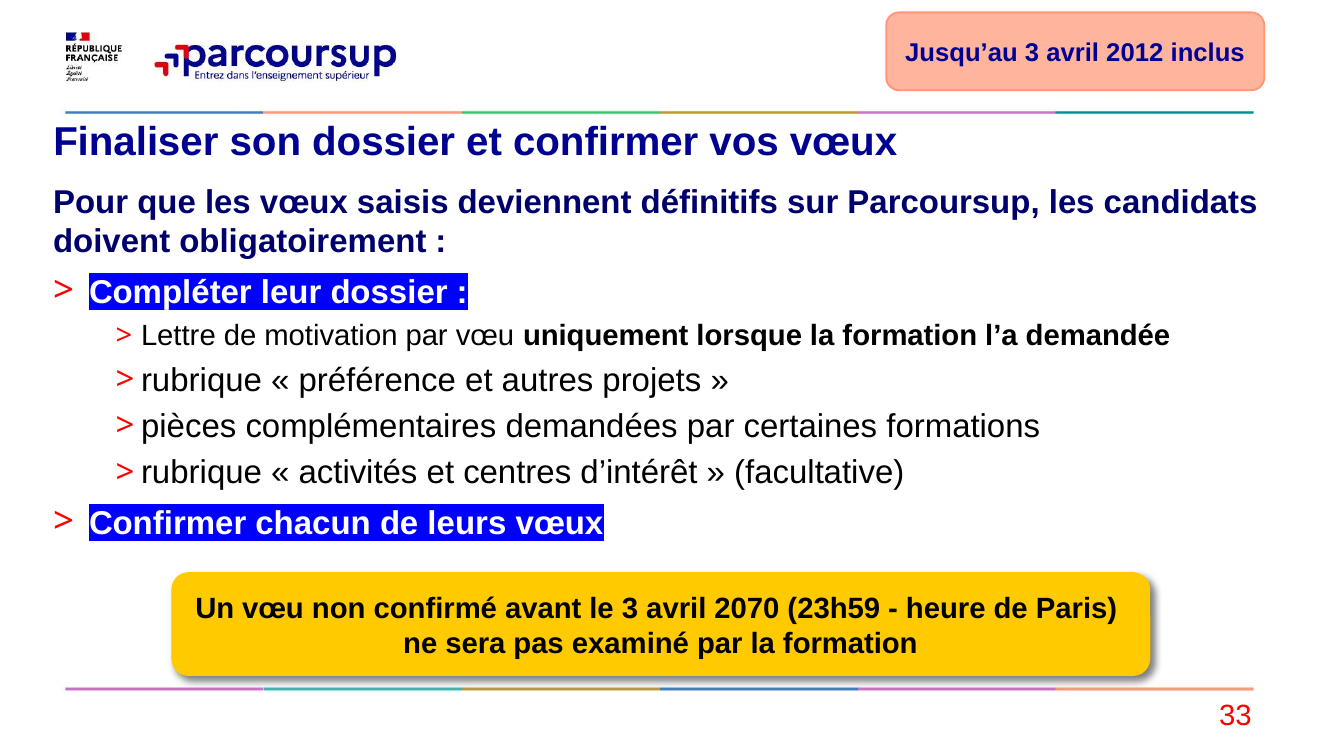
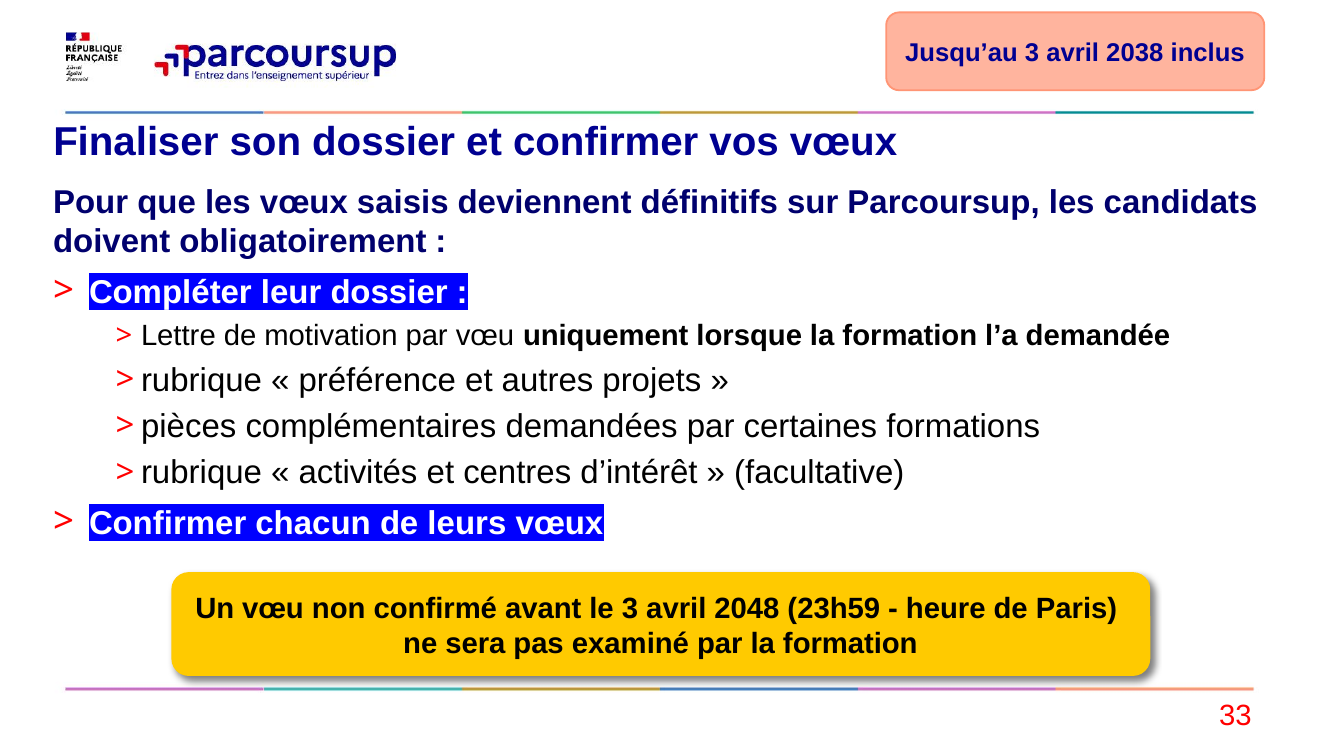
2012: 2012 -> 2038 (1135, 53)
2070: 2070 -> 2048 (747, 608)
